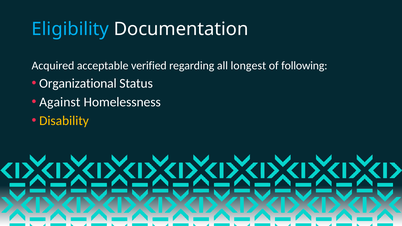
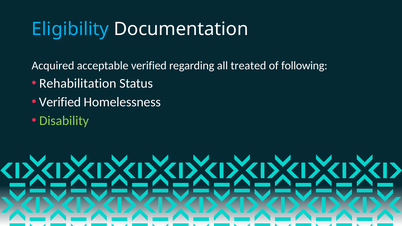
longest: longest -> treated (248, 66)
Organizational: Organizational -> Rehabilitation (78, 83)
Against: Against -> Verified (60, 102)
Disability colour: yellow -> light green (64, 121)
